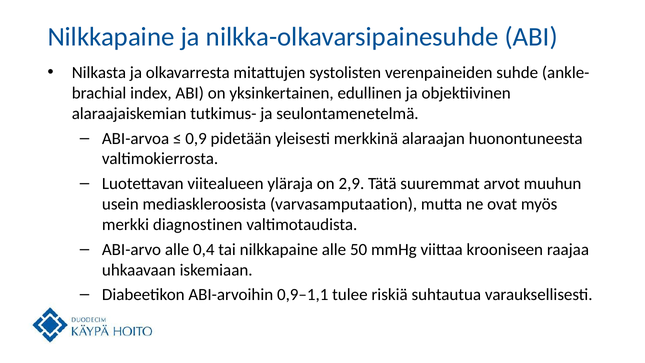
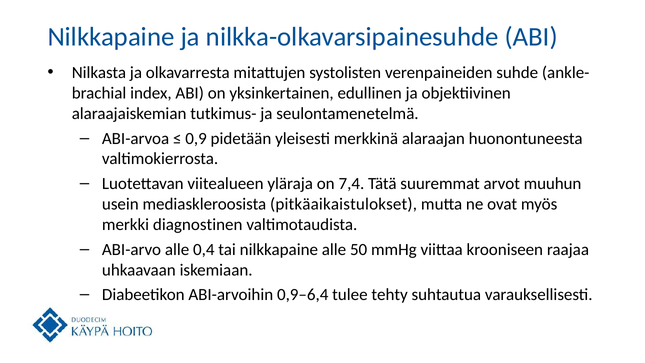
2,9: 2,9 -> 7,4 (351, 184)
varvasamputaation: varvasamputaation -> pitkäaikaistulokset (344, 204)
0,9–1,1: 0,9–1,1 -> 0,9–6,4 (303, 295)
riskiä: riskiä -> tehty (390, 295)
